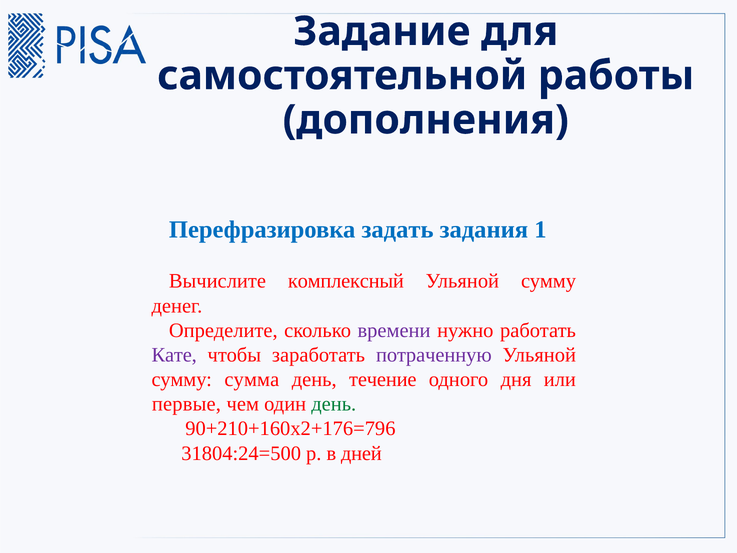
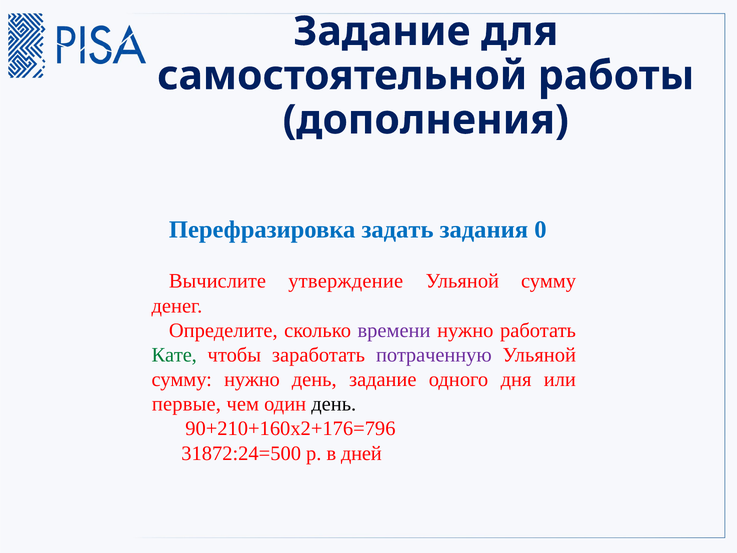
1: 1 -> 0 (540, 230)
комплексный: комплексный -> утверждение (346, 281)
Кате colour: purple -> green (174, 355)
сумму сумма: сумма -> нужно (252, 379)
день течение: течение -> задание (383, 379)
день colour: green -> black (334, 404)
31804:24=500: 31804:24=500 -> 31872:24=500 (241, 453)
